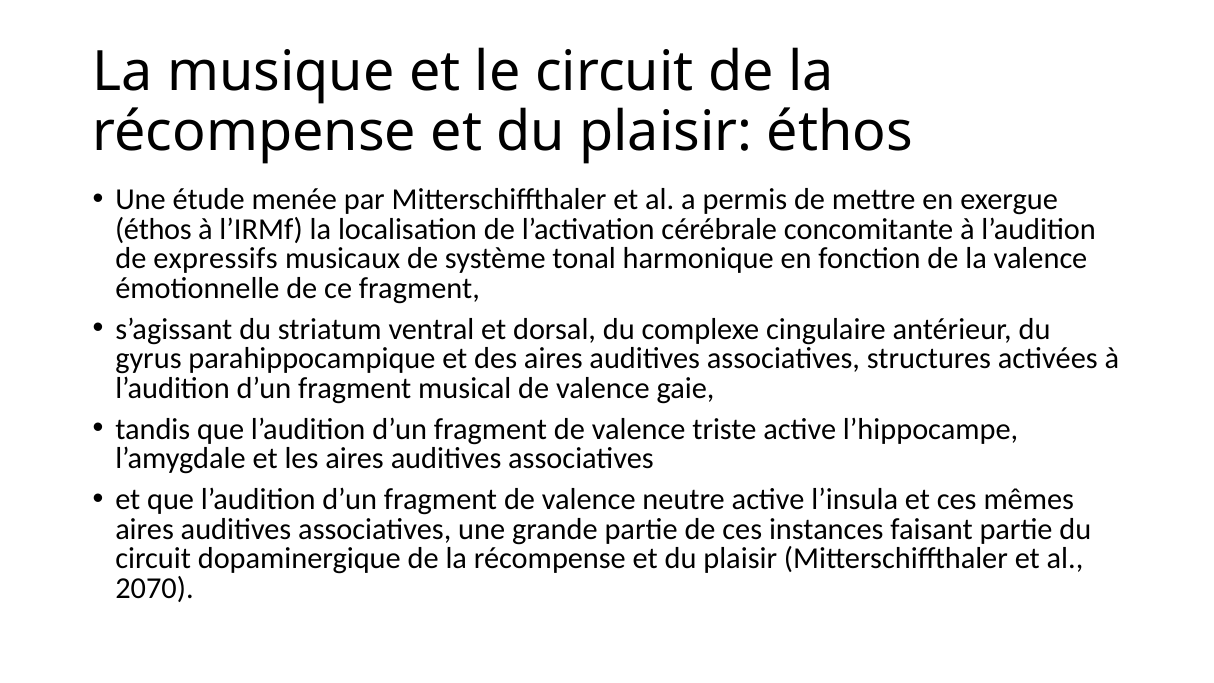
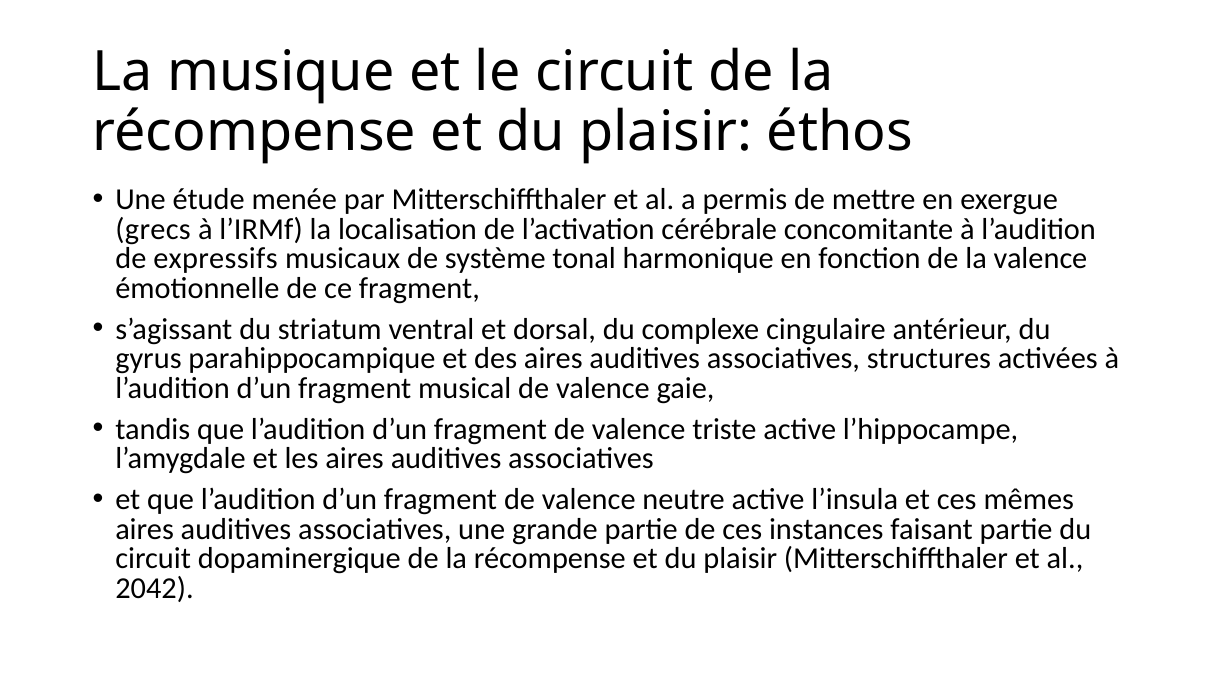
éthos: éthos -> grecs (153, 229)
2070: 2070 -> 2042 (154, 588)
